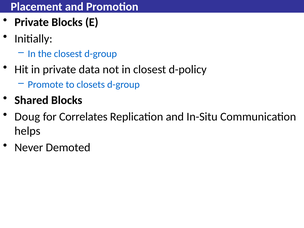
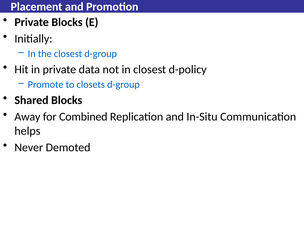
Doug: Doug -> Away (27, 117)
Correlates: Correlates -> Combined (83, 117)
